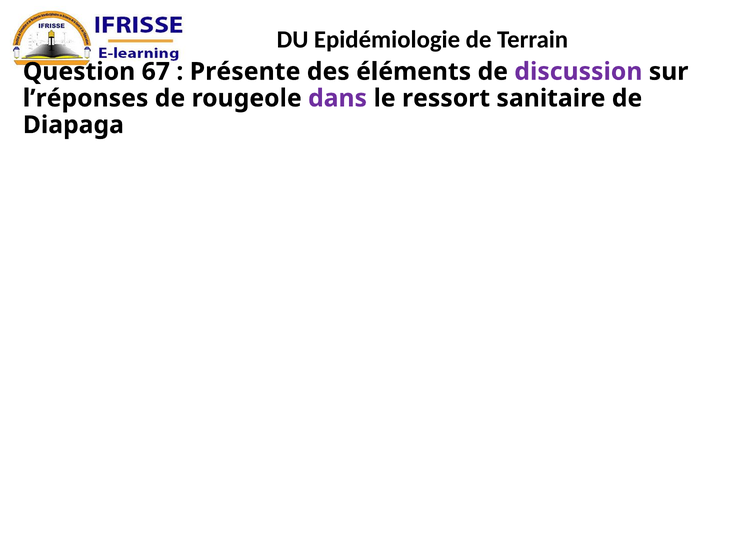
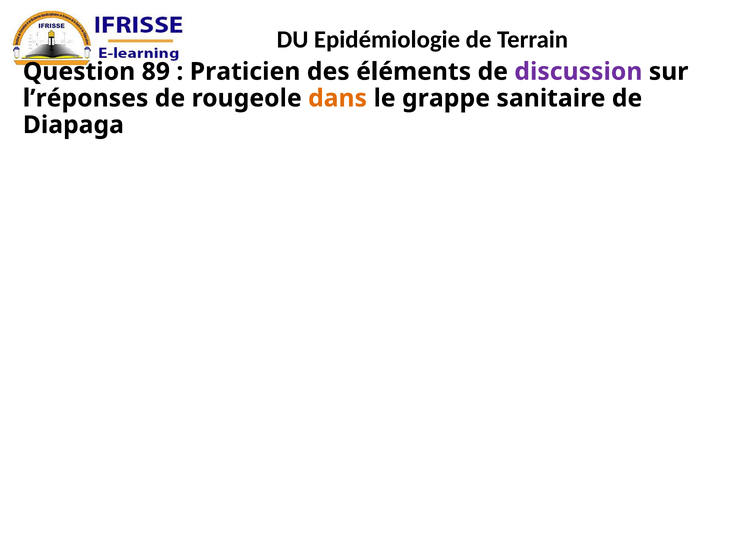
67: 67 -> 89 (156, 72)
Présente: Présente -> Praticien (245, 72)
dans colour: purple -> orange (338, 98)
ressort: ressort -> grappe (446, 98)
